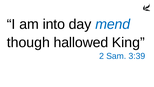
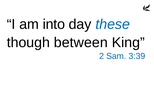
mend: mend -> these (113, 24)
hallowed: hallowed -> between (81, 42)
